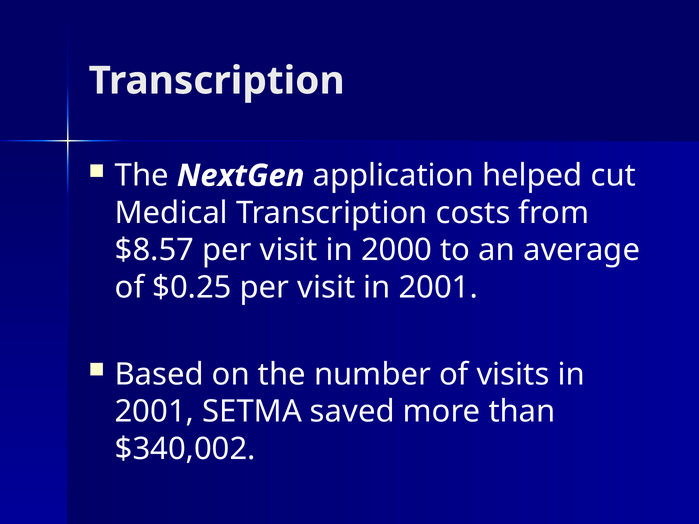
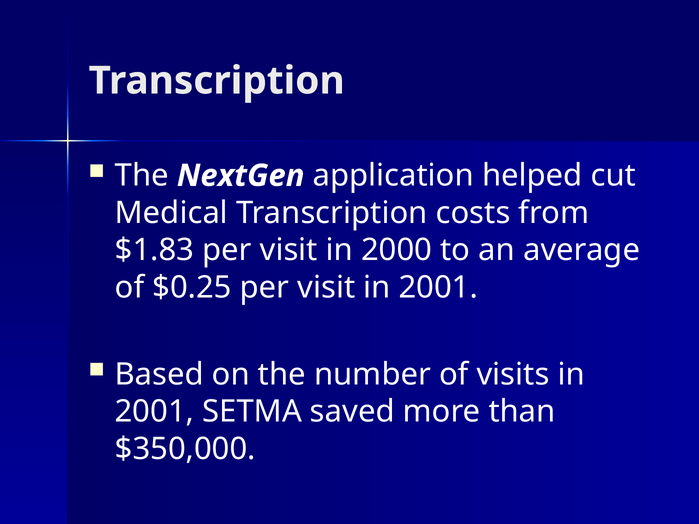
$8.57: $8.57 -> $1.83 (154, 250)
$340,002: $340,002 -> $350,000 (185, 449)
